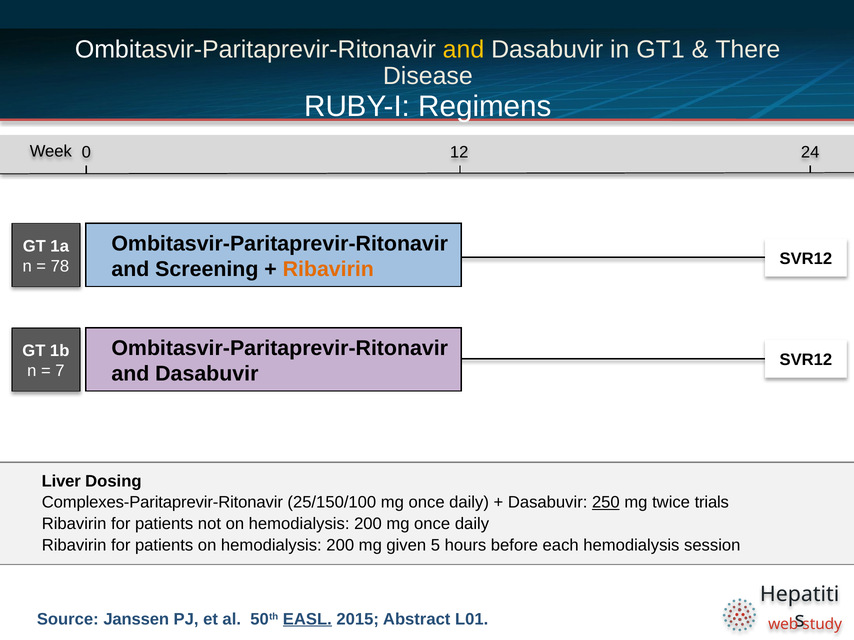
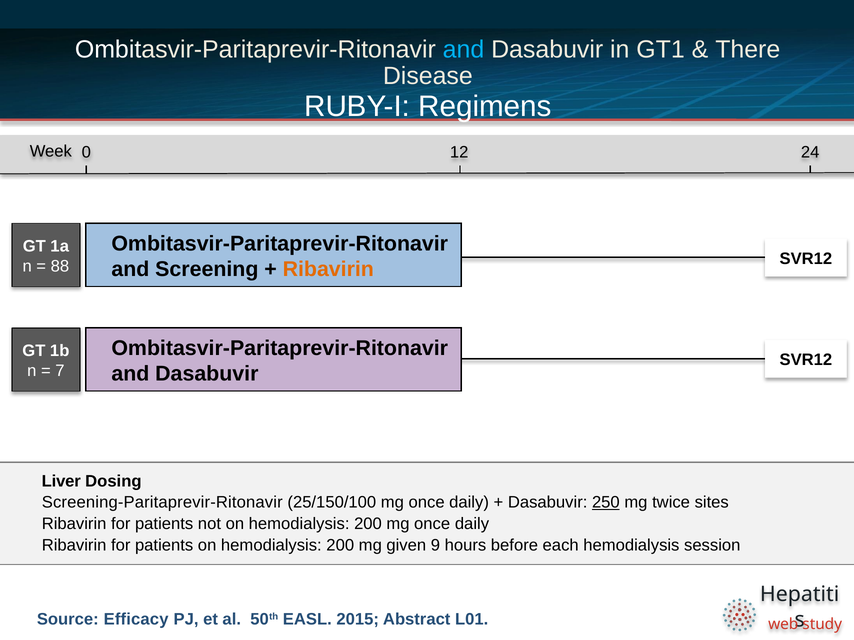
and colour: yellow -> light blue (463, 49)
78: 78 -> 88 (60, 266)
Complexes-Paritaprevir-Ritonavir: Complexes-Paritaprevir-Ritonavir -> Screening-Paritaprevir-Ritonavir (162, 503)
trials: trials -> sites (712, 503)
5: 5 -> 9 (435, 546)
Janssen: Janssen -> Efficacy (136, 620)
EASL underline: present -> none (307, 620)
